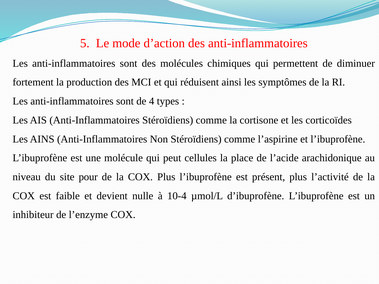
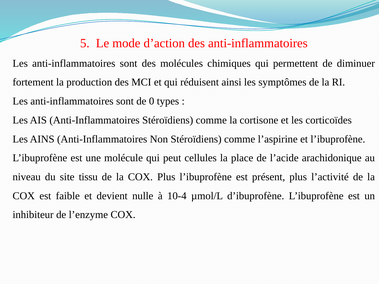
4: 4 -> 0 (152, 101)
pour: pour -> tissu (88, 177)
